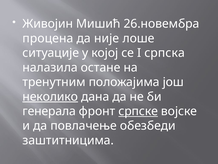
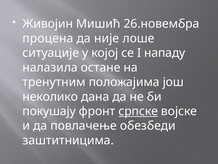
српска: српска -> нападу (165, 53)
неколико underline: present -> none (50, 96)
генерала: генерала -> покушају (49, 111)
